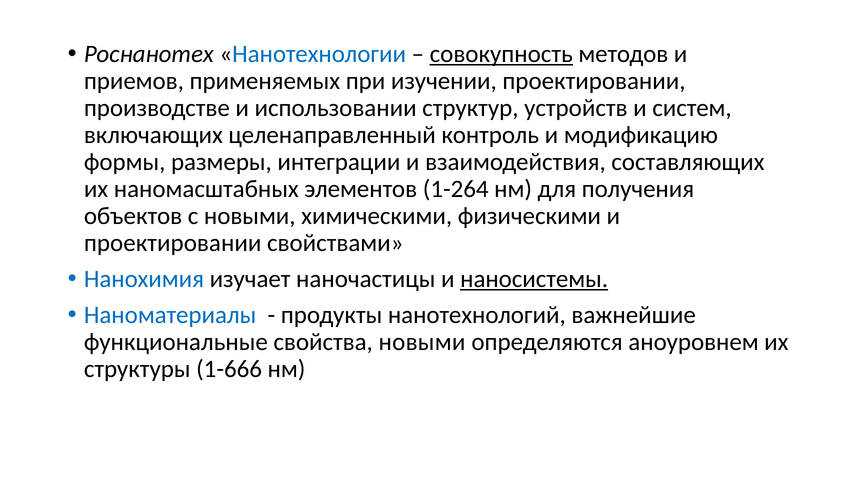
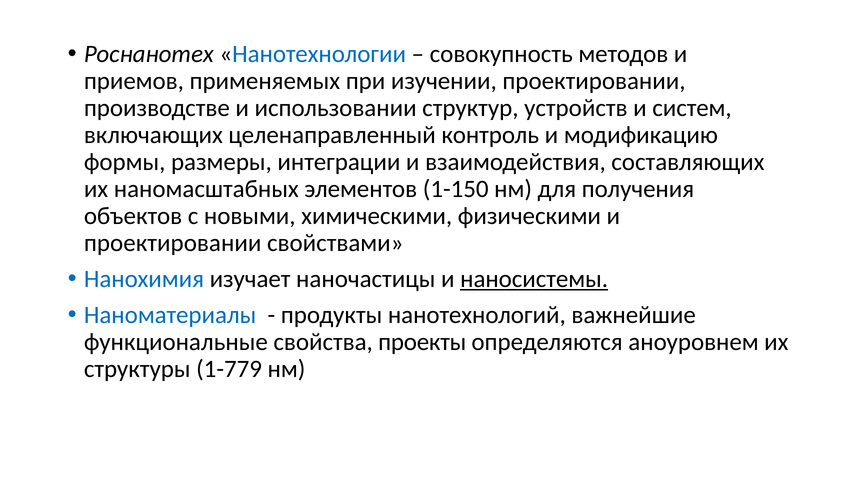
совокупность underline: present -> none (501, 54)
1-264: 1-264 -> 1-150 (456, 189)
свойства новыми: новыми -> проекты (422, 342)
1-666: 1-666 -> 1-779 (229, 369)
